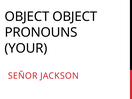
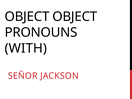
YOUR: YOUR -> WITH (26, 48)
